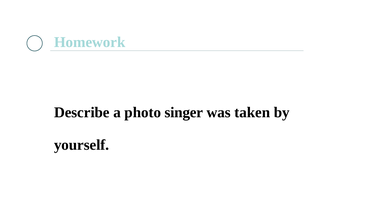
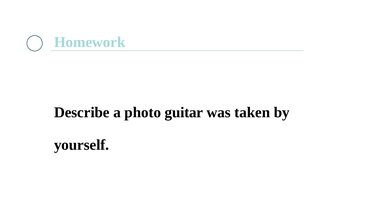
singer: singer -> guitar (184, 112)
